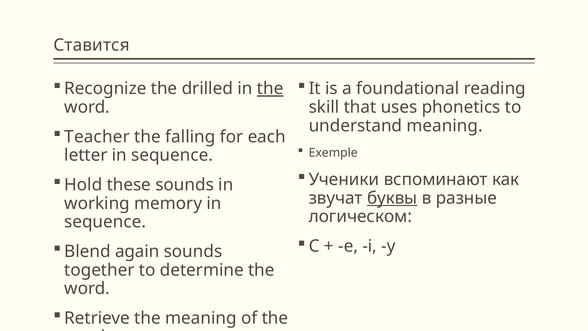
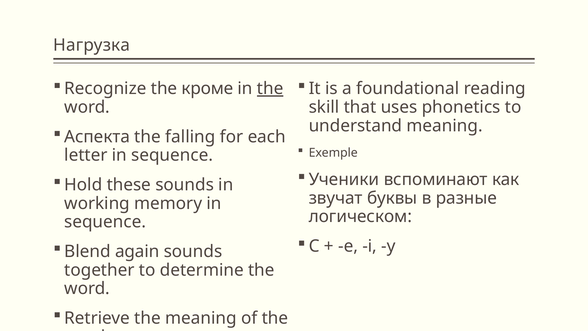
Ставится: Ставится -> Нагрузка (92, 45)
drilled: drilled -> кроме (207, 89)
Teacher: Teacher -> Аспекта (97, 137)
буквы underline: present -> none (392, 198)
